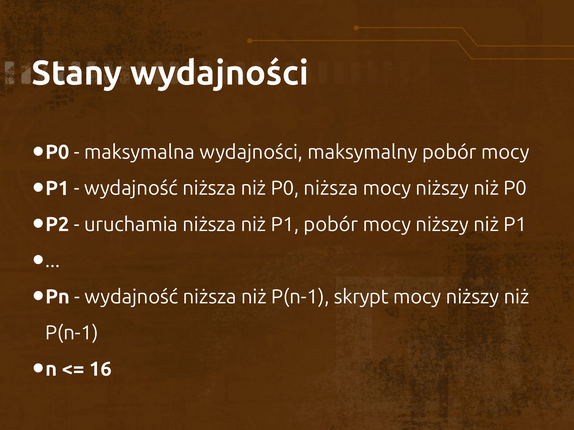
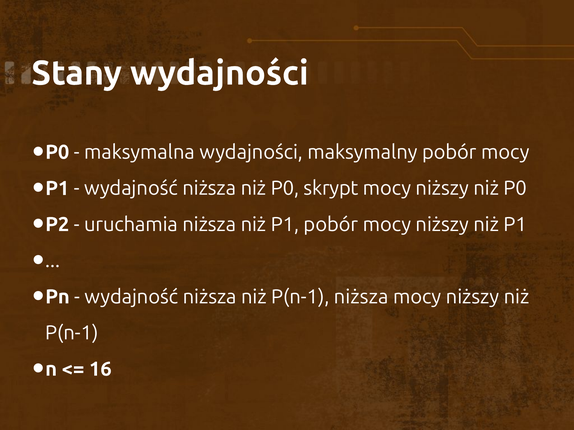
P0 niższa: niższa -> skrypt (331, 189)
P(n-1 skrypt: skrypt -> niższa (361, 297)
